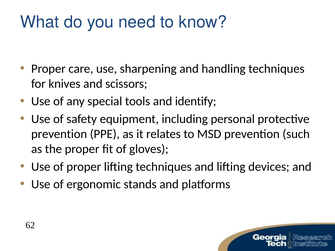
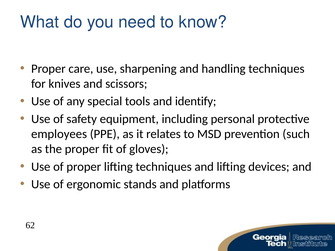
prevention: prevention -> employees (59, 134)
